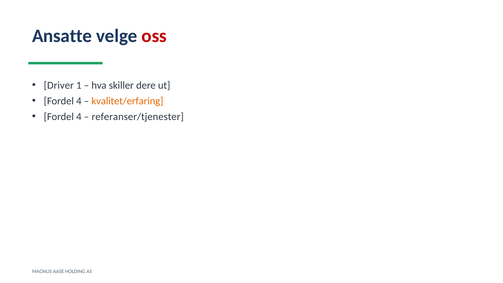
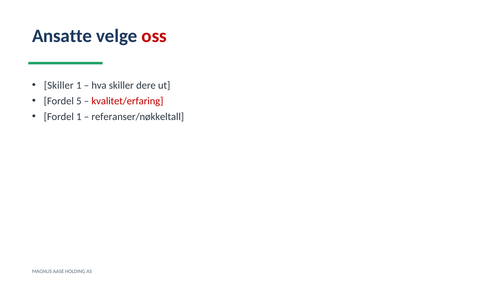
Driver: Driver -> Skiller (59, 85)
4: 4 -> 5 (79, 101)
kvalitet/erfaring colour: orange -> red (127, 101)
4: 4 -> 1 (79, 117)
referanser/tjenester: referanser/tjenester -> referanser/nøkkeltall (138, 117)
